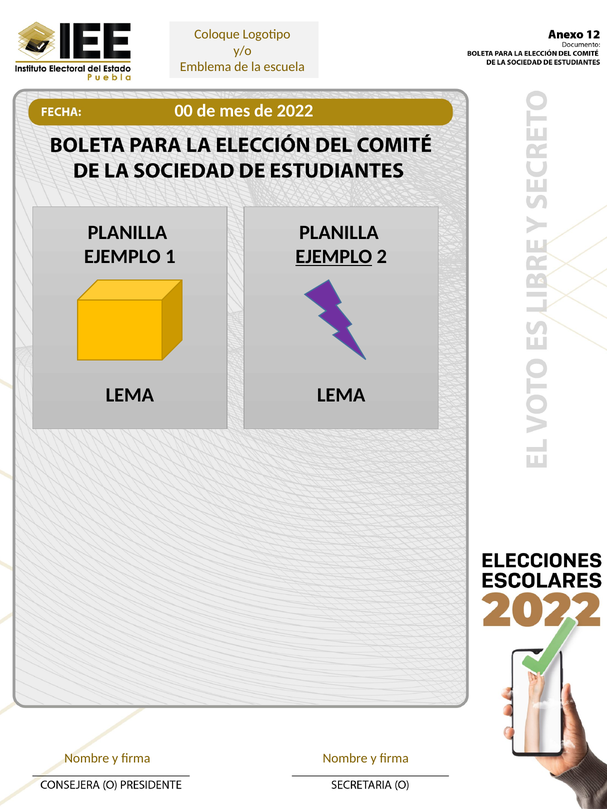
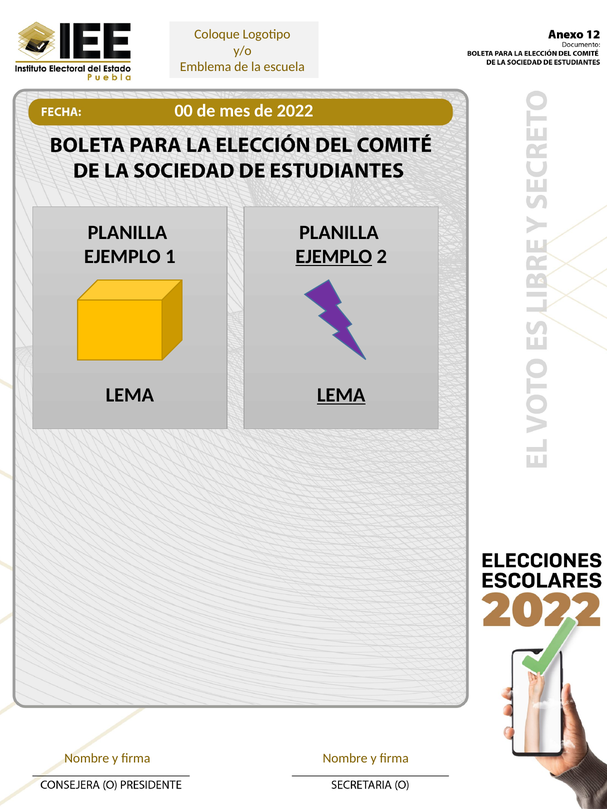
LEMA underline: none -> present (341, 395)
